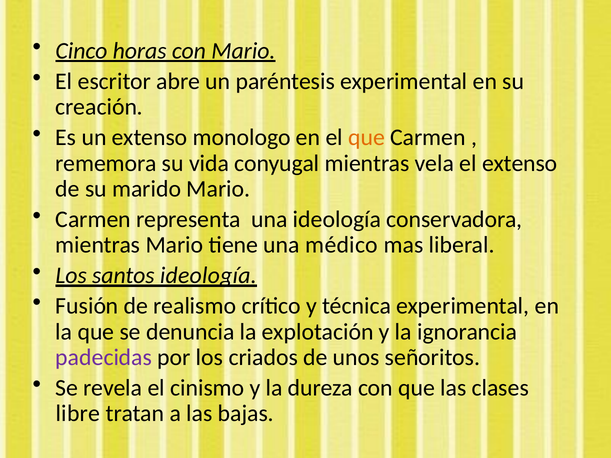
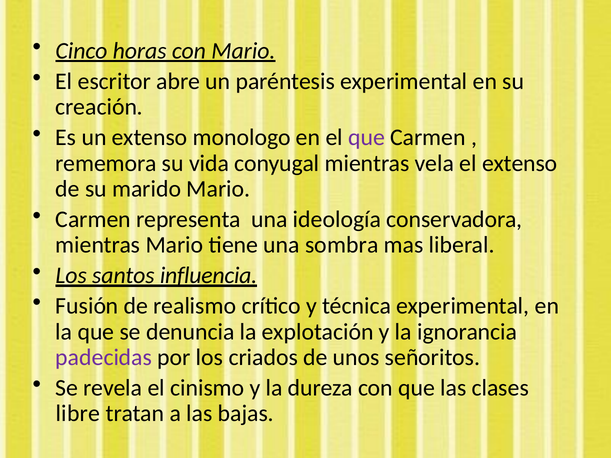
que colour: orange -> purple (367, 138)
médico: médico -> sombra (342, 245)
santos ideología: ideología -> influencia (209, 276)
